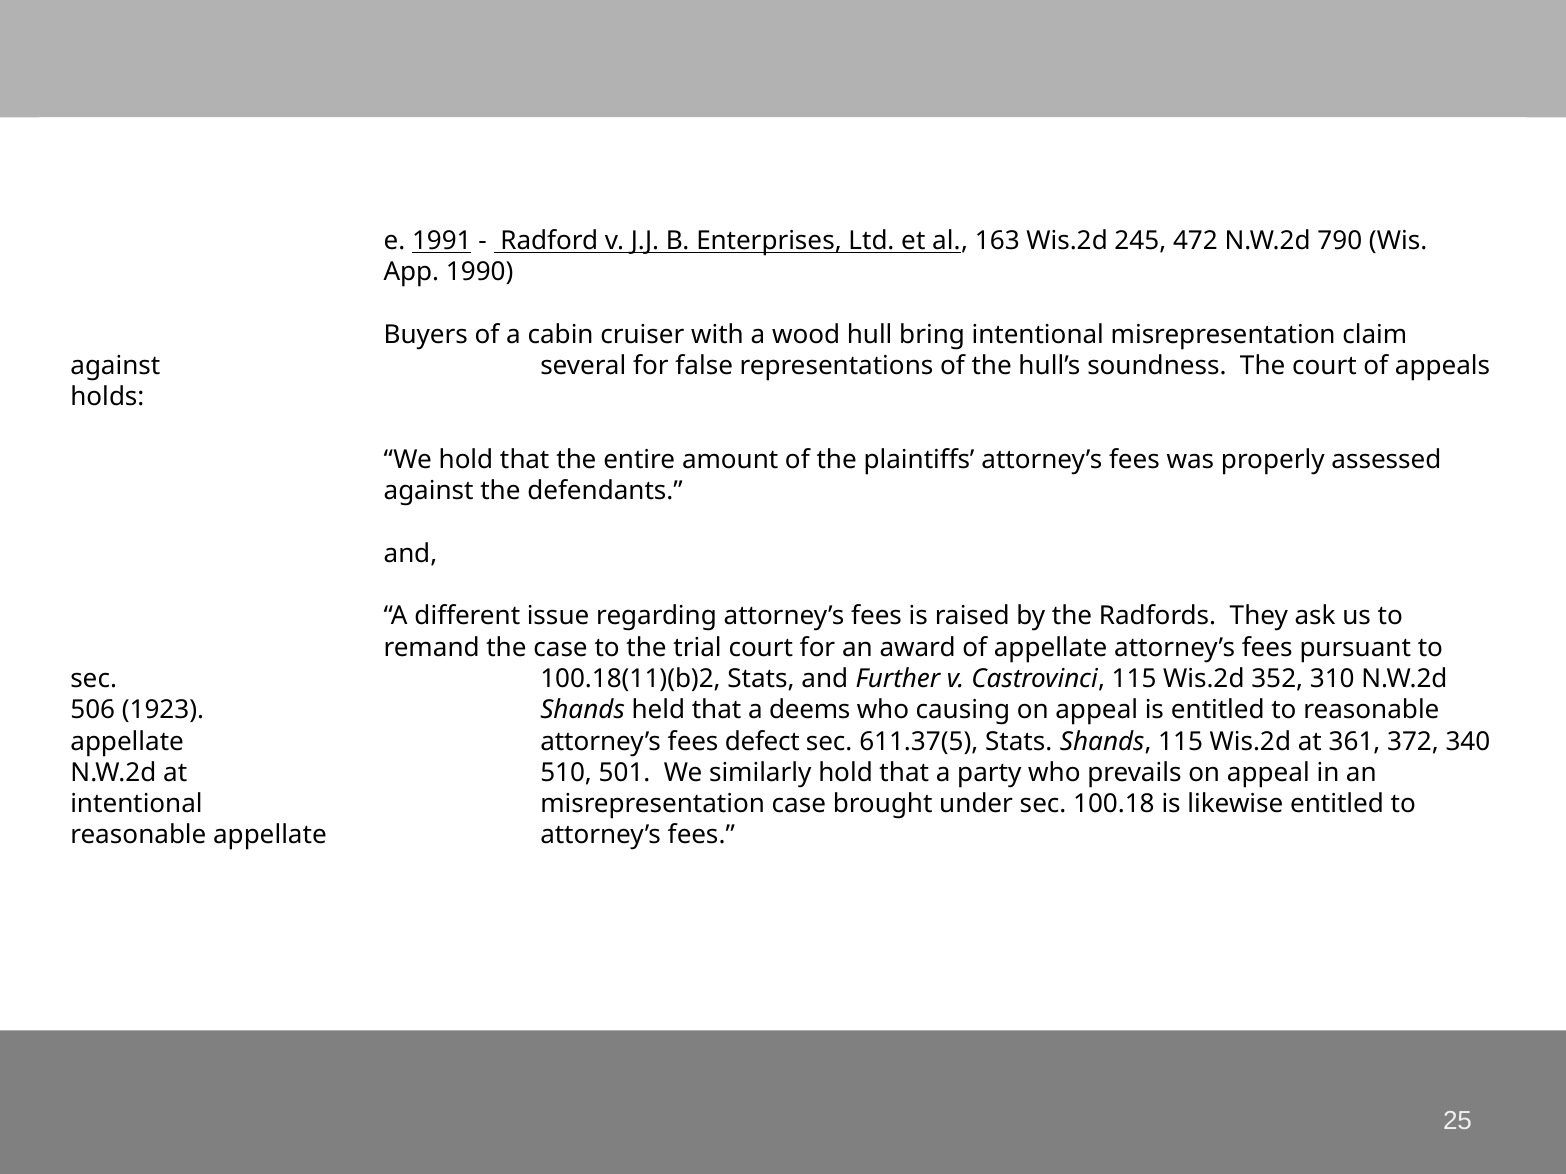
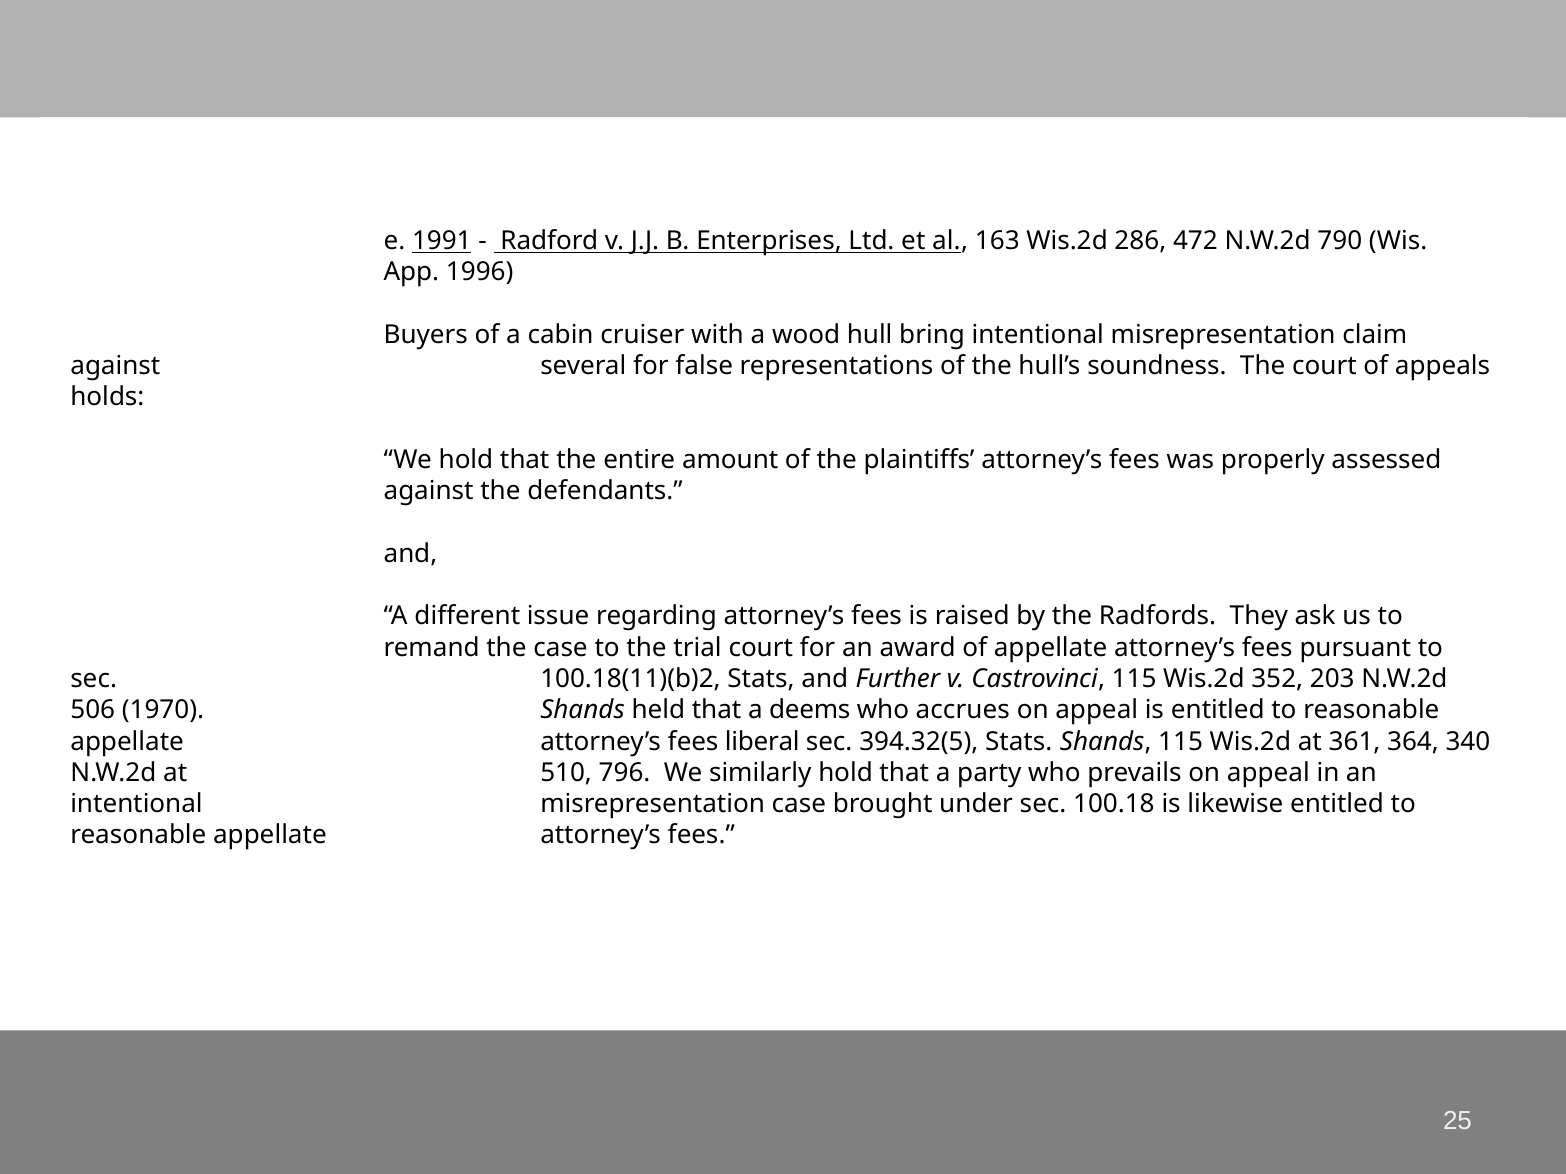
245: 245 -> 286 (1140, 241)
1990: 1990 -> 1996 (480, 272)
310: 310 -> 203 (1332, 679)
1923: 1923 -> 1970 (163, 710)
causing: causing -> accrues (963, 710)
defect: defect -> liberal (762, 742)
611.37(5: 611.37(5 -> 394.32(5 (919, 742)
372: 372 -> 364 (1413, 742)
501: 501 -> 796 (625, 773)
